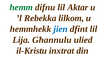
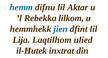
hemm colour: green -> blue (21, 7)
Għannulu: Għannulu -> Laqtilhom (52, 40)
il-Kristu: il-Kristu -> il-Ħutek (32, 51)
